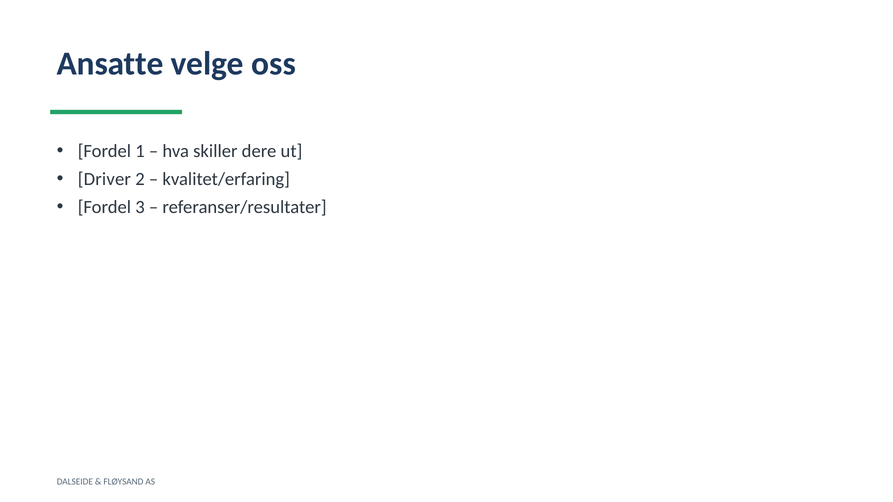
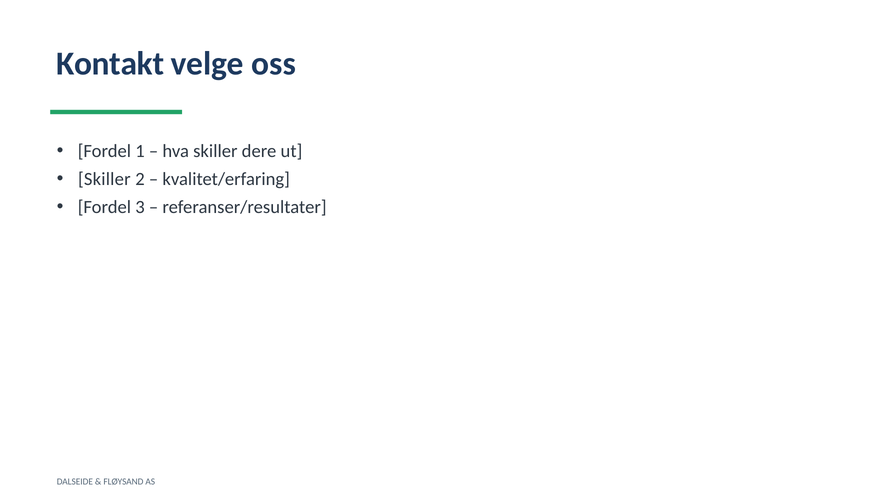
Ansatte: Ansatte -> Kontakt (110, 64)
Driver: Driver -> Skiller (104, 179)
